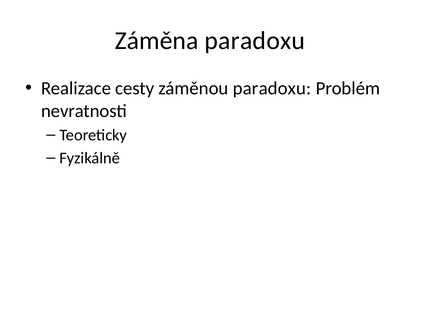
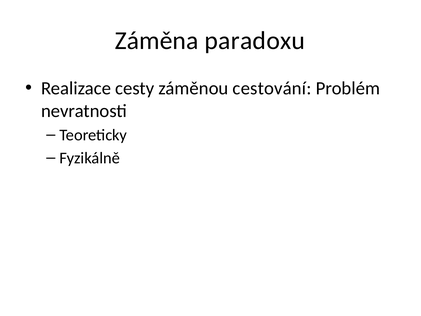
záměnou paradoxu: paradoxu -> cestování (272, 88)
